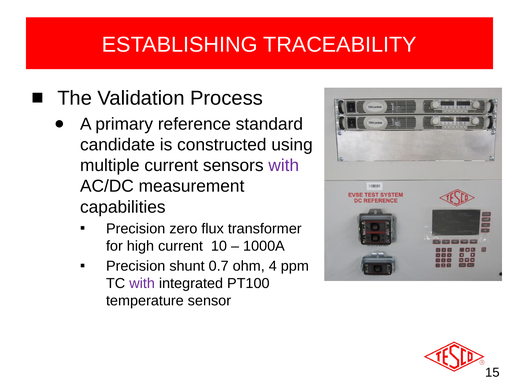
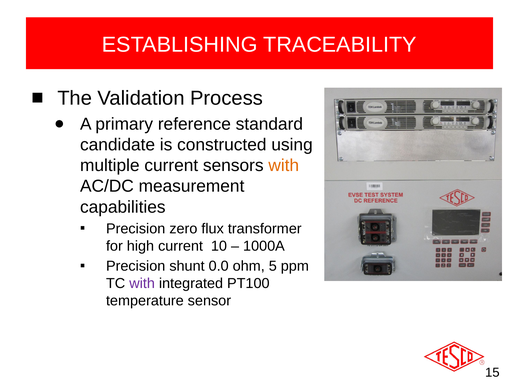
with colour: purple -> orange (284, 166)
0.7: 0.7 -> 0.0 (219, 266)
4: 4 -> 5 (273, 266)
